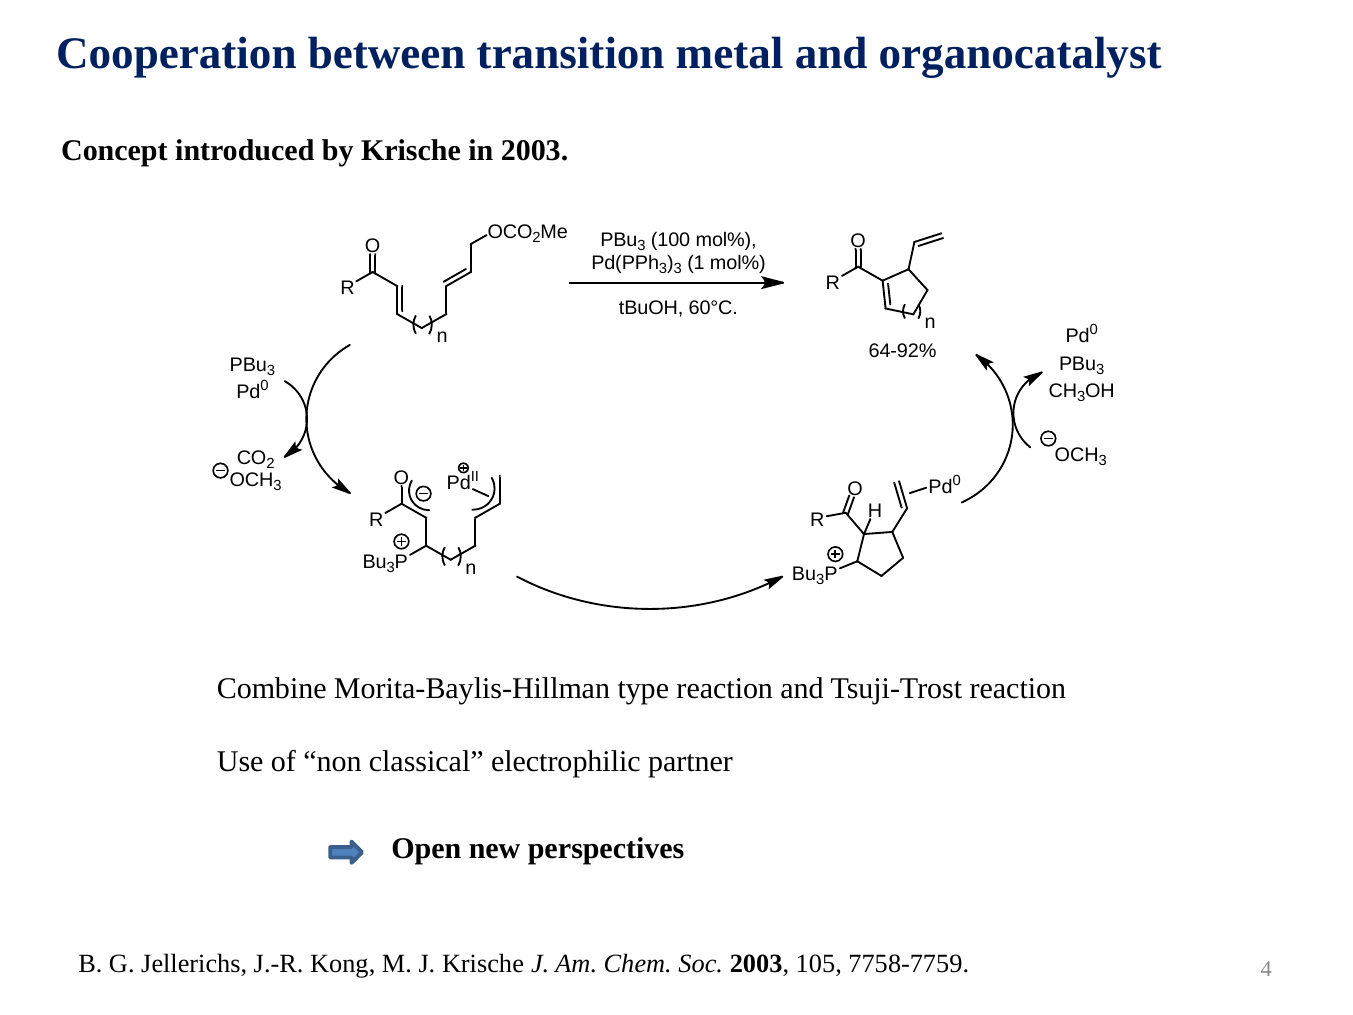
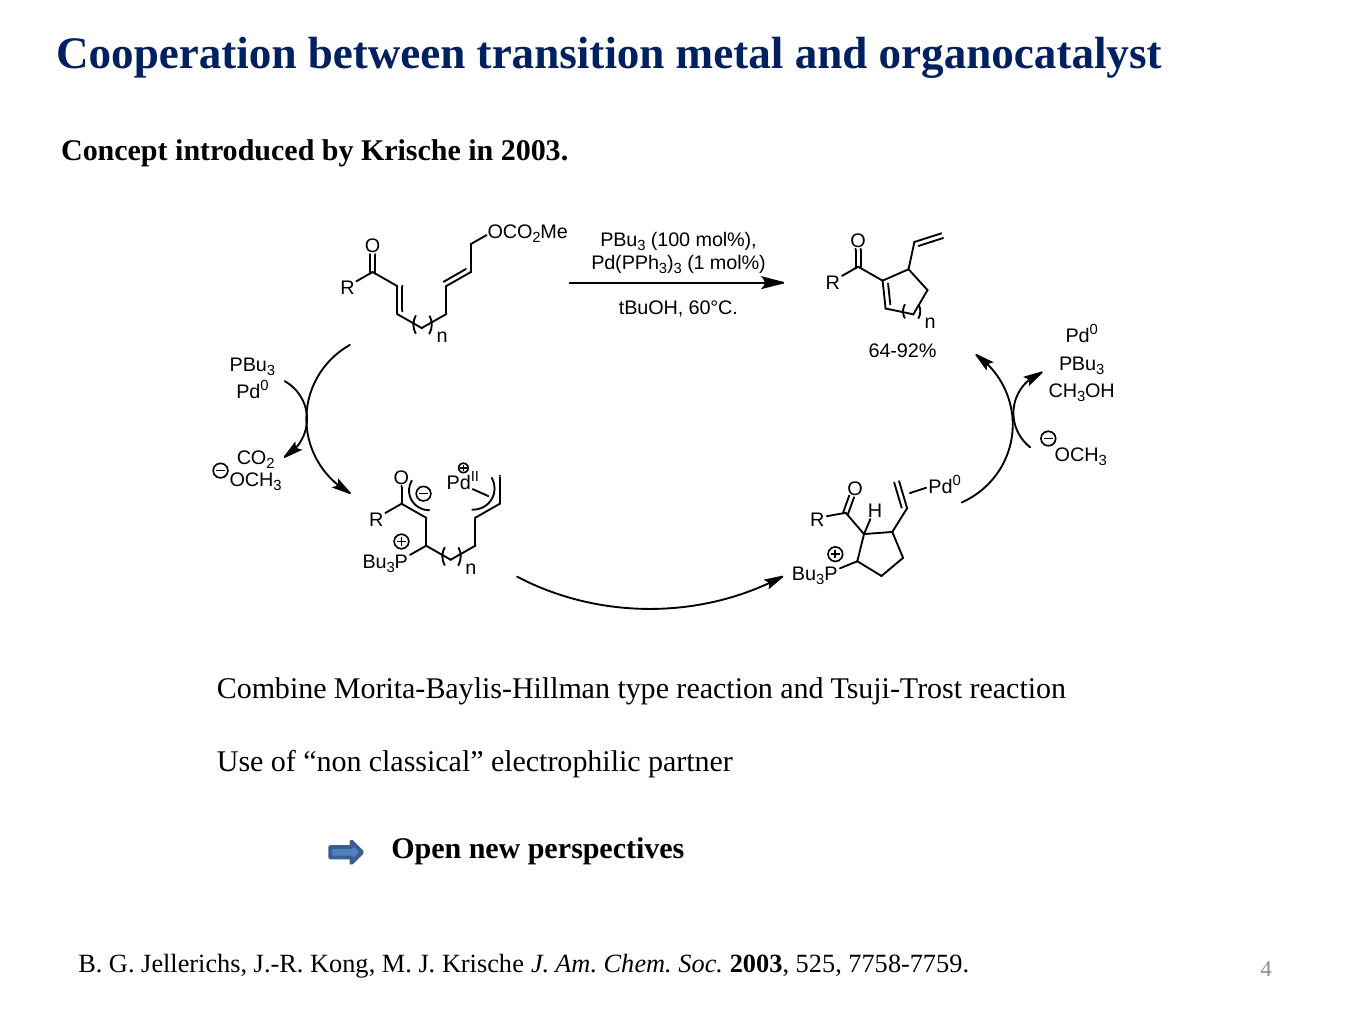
105: 105 -> 525 (819, 964)
